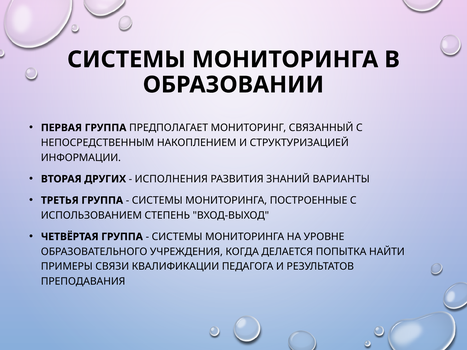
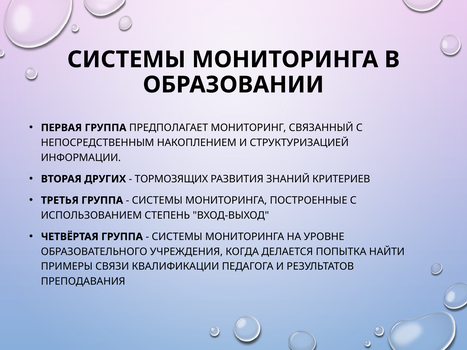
ИСПОЛНЕНИЯ: ИСПОЛНЕНИЯ -> ТОРМОЗЯЩИХ (171, 179)
ВАРИАНТЫ: ВАРИАНТЫ -> КРИТЕРИЕВ (341, 179)
